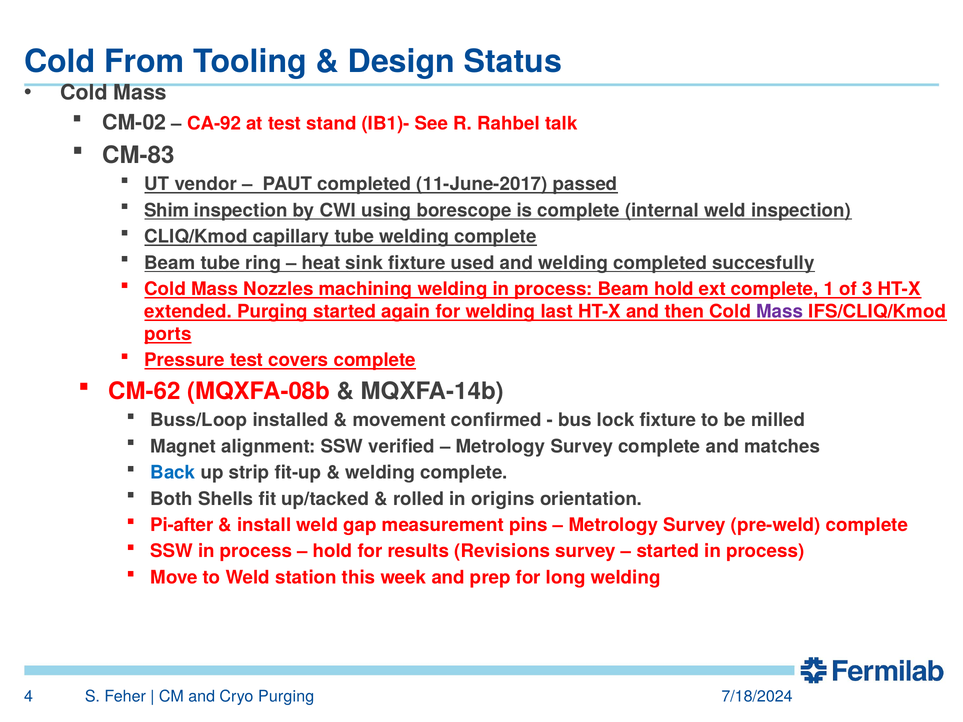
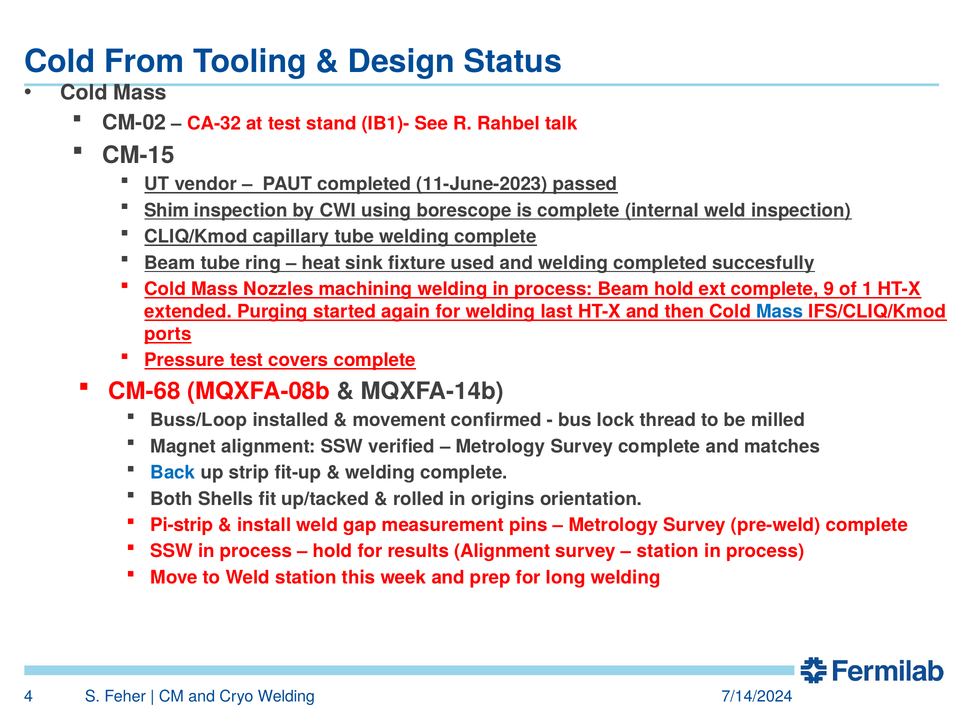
CA-92: CA-92 -> CA-32 (214, 124)
CM-83: CM-83 -> CM-15 (138, 155)
11-June-2017: 11-June-2017 -> 11-June-2023 (482, 184)
1: 1 -> 9 (829, 289)
3: 3 -> 1 (867, 289)
Mass colour: purple -> blue (780, 312)
CM-62: CM-62 -> CM-68 (144, 391)
lock fixture: fixture -> thread (668, 420)
Pi-after: Pi-after -> Pi-strip (182, 525)
results Revisions: Revisions -> Alignment (502, 551)
started: started -> station (668, 551)
Cryo Purging: Purging -> Welding (286, 697)
7/18/2024: 7/18/2024 -> 7/14/2024 (757, 697)
